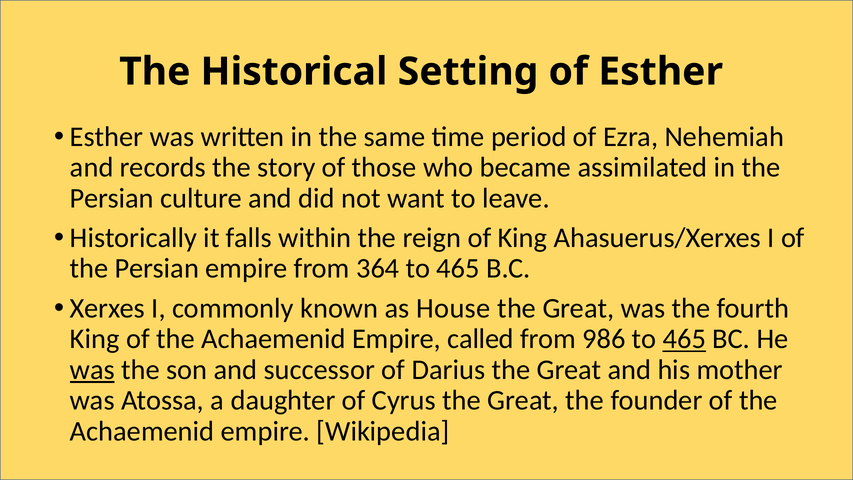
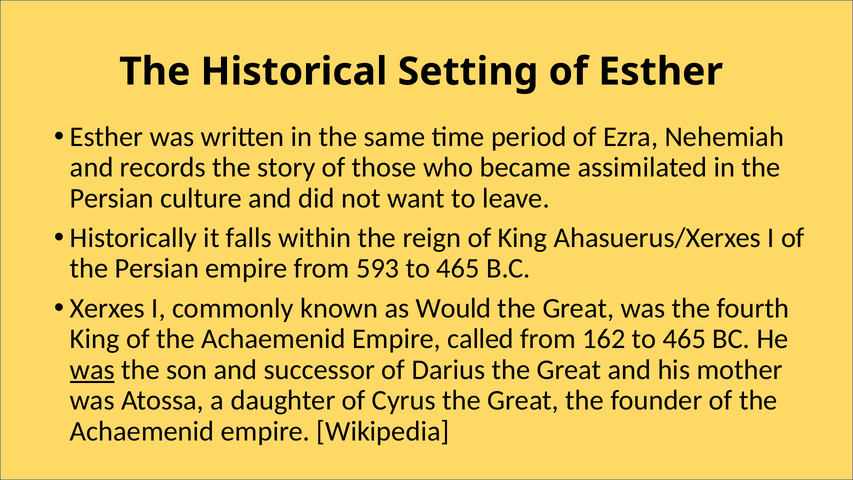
364: 364 -> 593 (378, 268)
House: House -> Would (454, 308)
986: 986 -> 162 (604, 339)
465 underline: present -> none (684, 339)
